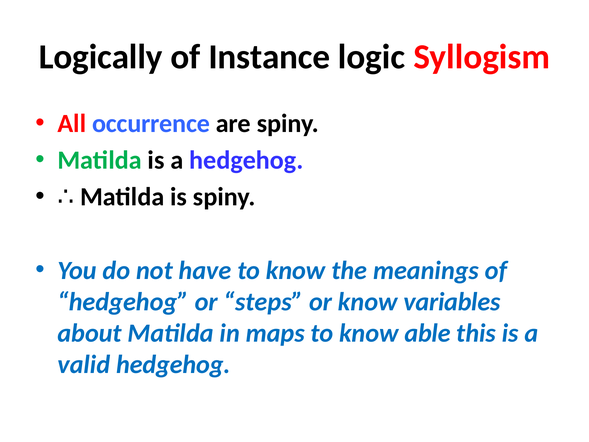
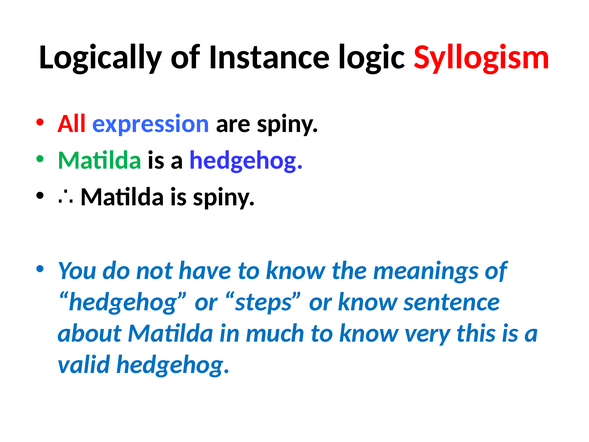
occurrence: occurrence -> expression (151, 124)
variables: variables -> sentence (452, 302)
maps: maps -> much (275, 333)
able: able -> very (428, 333)
